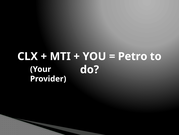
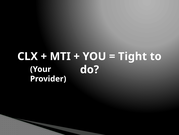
Petro: Petro -> Tight (133, 56)
